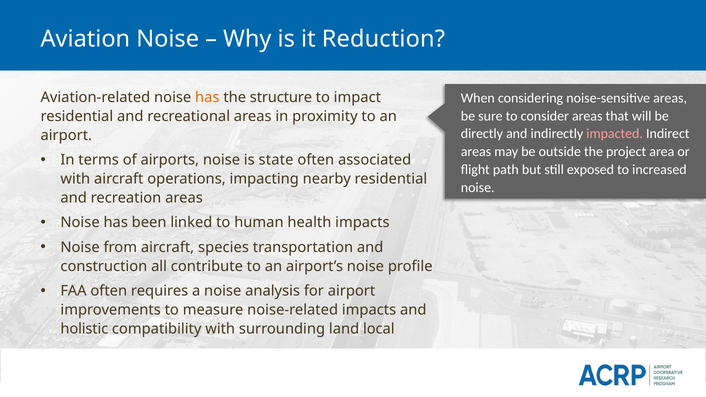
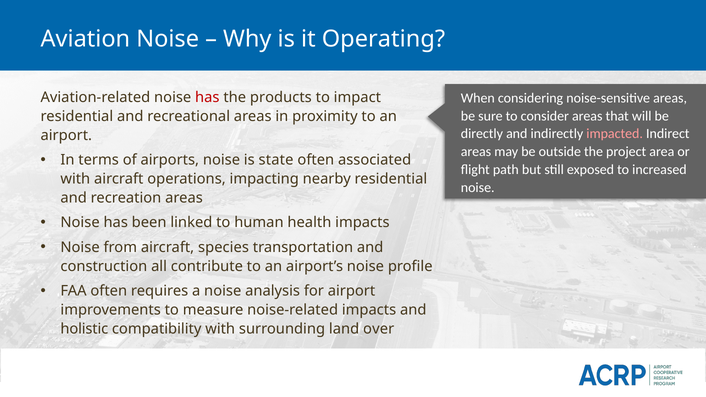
Reduction: Reduction -> Operating (383, 39)
has colour: orange -> red (207, 98)
structure: structure -> products (281, 98)
local: local -> over (379, 329)
